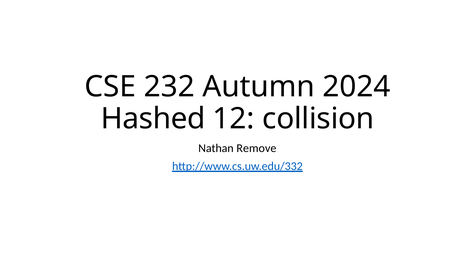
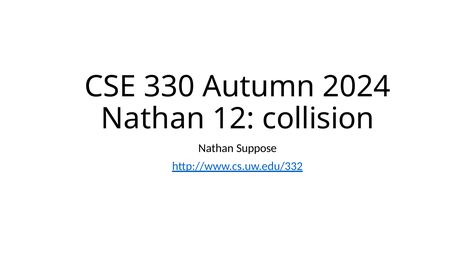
232: 232 -> 330 (169, 87)
Hashed: Hashed -> Nathan (153, 119)
Remove: Remove -> Suppose (257, 148)
